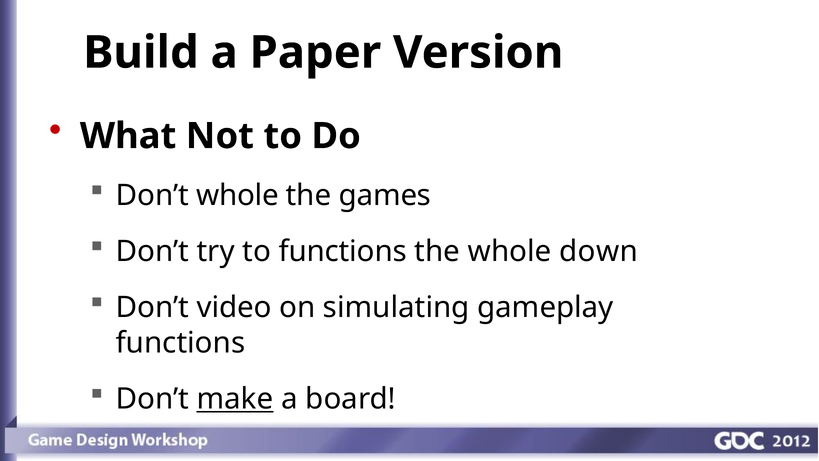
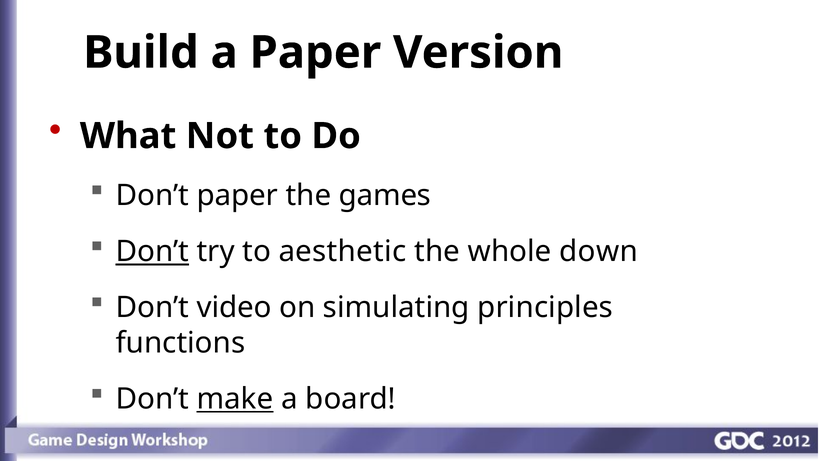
Don’t whole: whole -> paper (237, 196)
Don’t underline: none -> present (152, 252)
to functions: functions -> aesthetic (343, 252)
gameplay: gameplay -> principles (545, 307)
